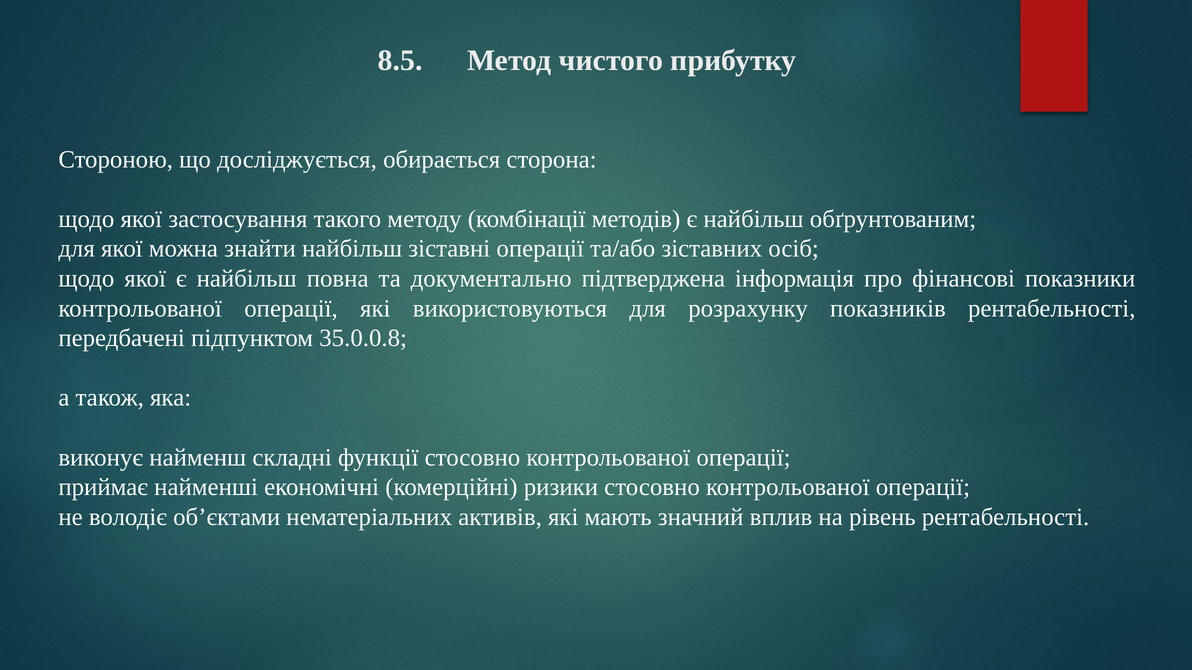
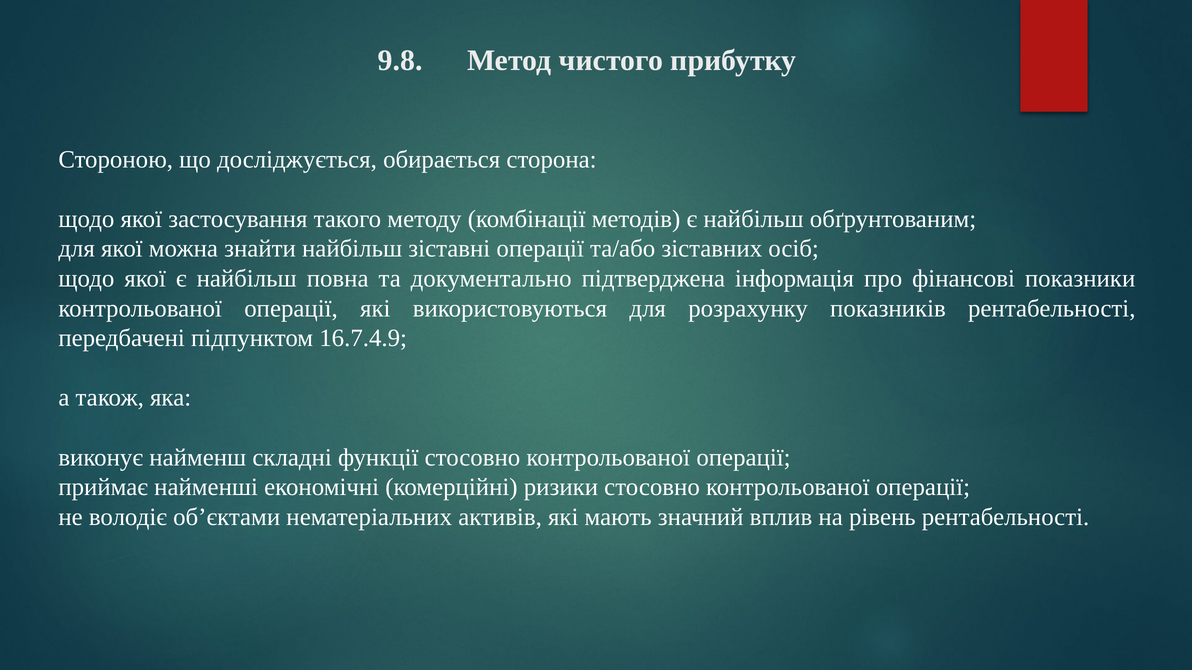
8.5: 8.5 -> 9.8 (400, 60)
35.0.0.8: 35.0.0.8 -> 16.7.4.9 (363, 338)
